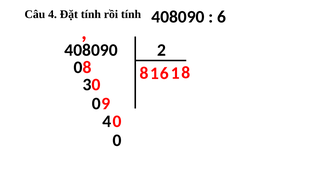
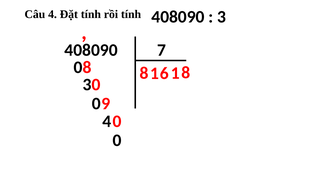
6: 6 -> 3 (222, 17)
2: 2 -> 7 (162, 50)
